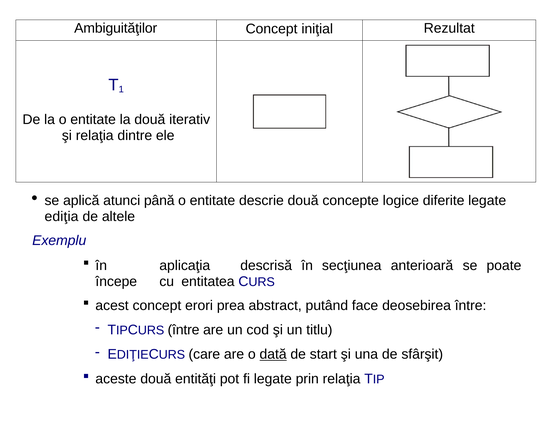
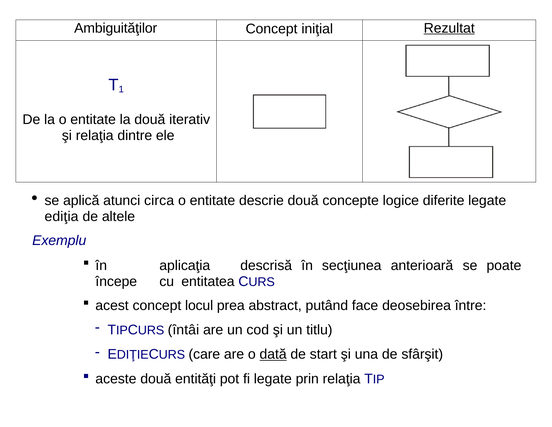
Rezultat underline: none -> present (449, 28)
până: până -> circa (159, 200)
erori: erori -> locul (199, 305)
TIPCURS între: între -> întâi (183, 330)
